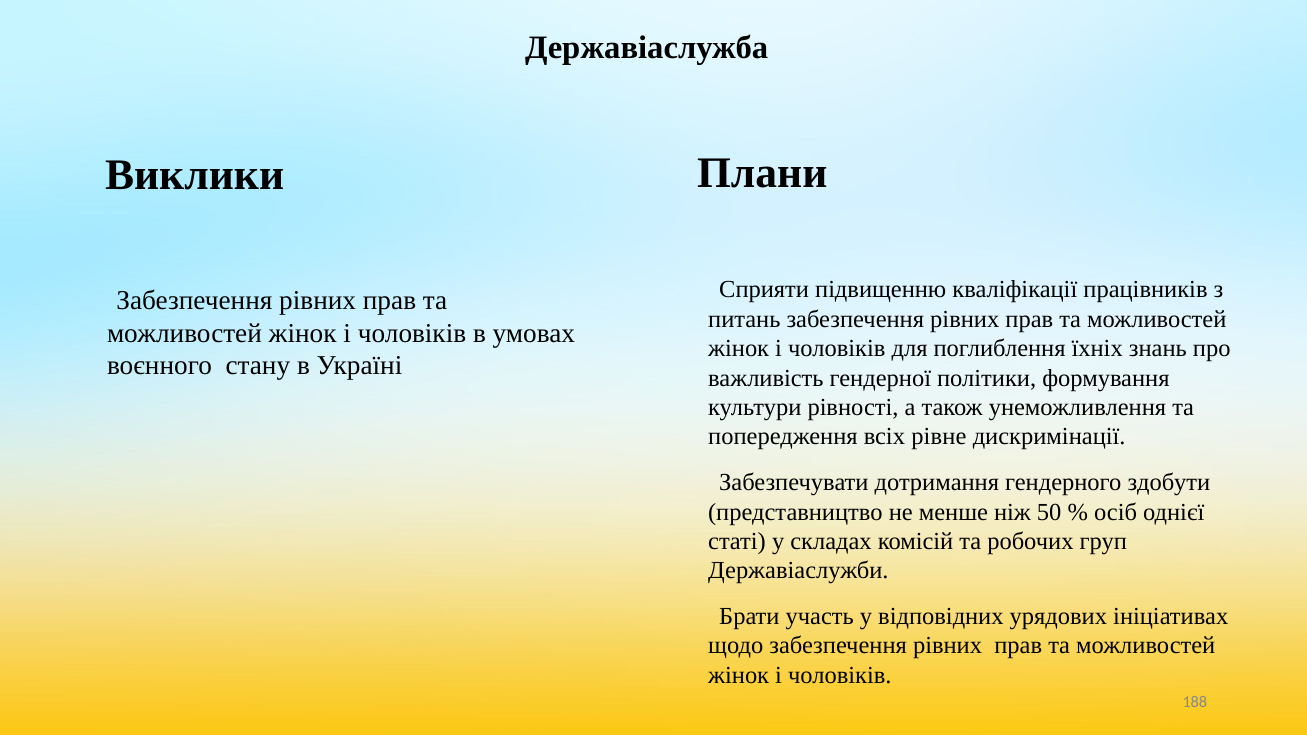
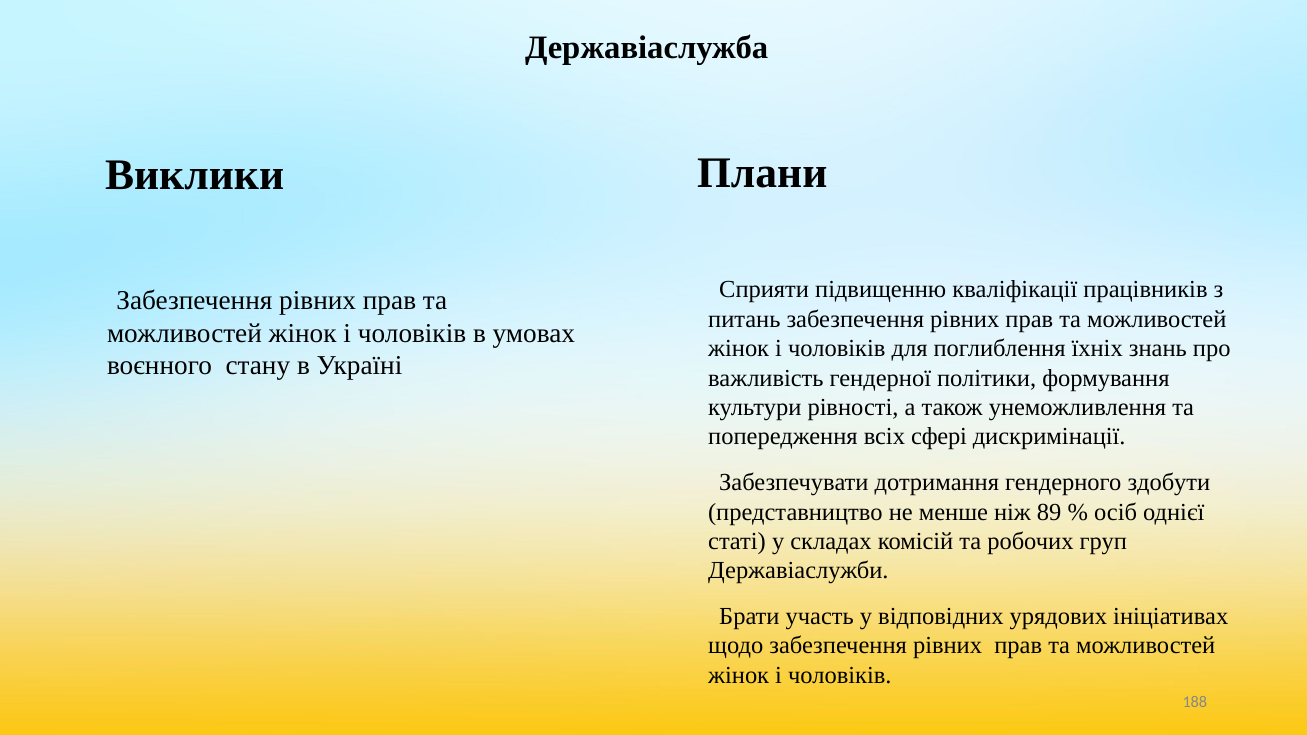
рівне: рівне -> сфері (939, 437)
50: 50 -> 89 (1049, 512)
